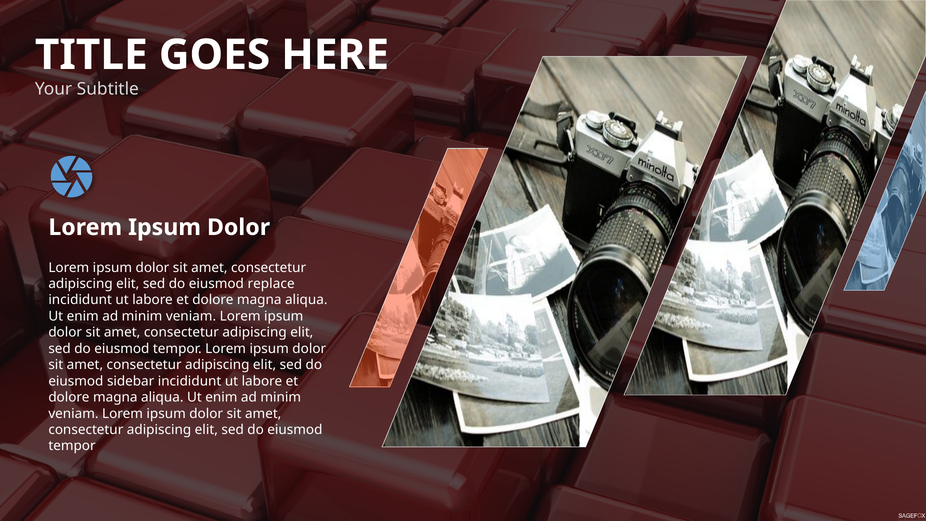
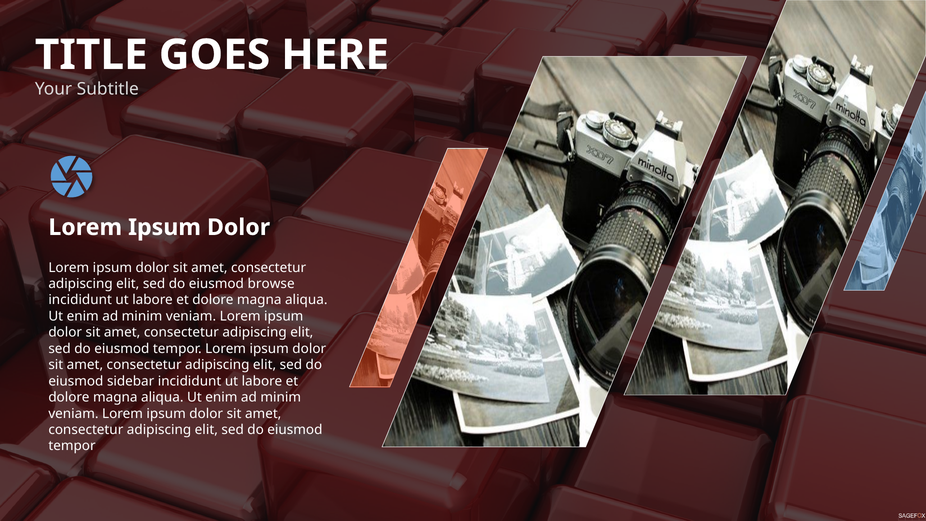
replace: replace -> browse (271, 284)
